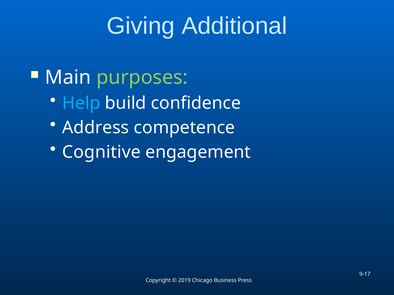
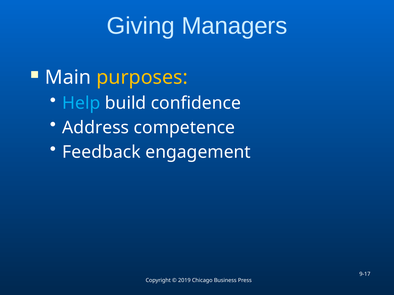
Additional: Additional -> Managers (234, 26)
purposes colour: light green -> yellow (142, 78)
Cognitive: Cognitive -> Feedback (102, 152)
